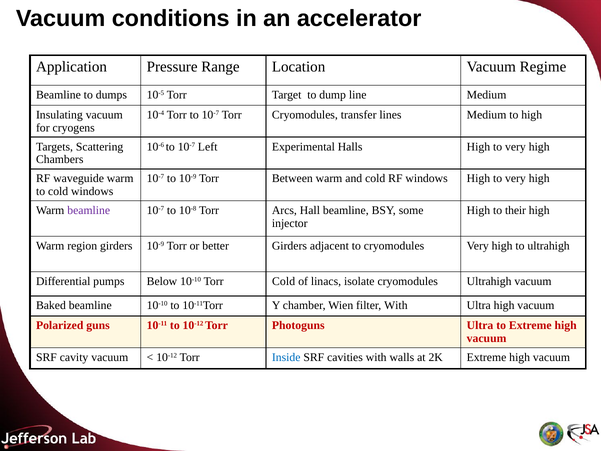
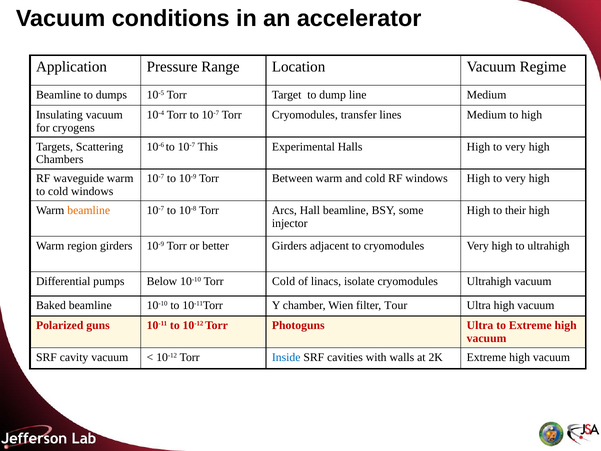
Left: Left -> This (208, 147)
beamline colour: purple -> orange (89, 210)
filter With: With -> Tour (396, 305)
